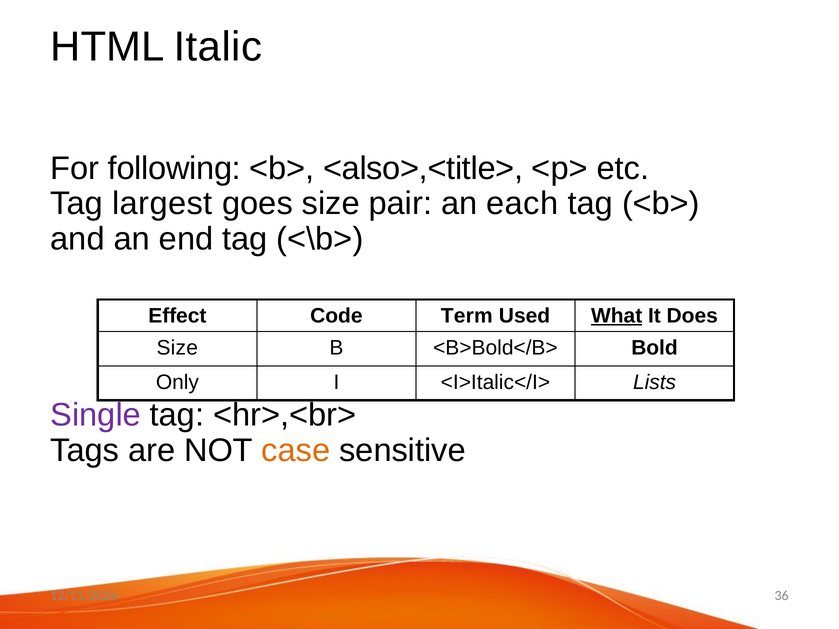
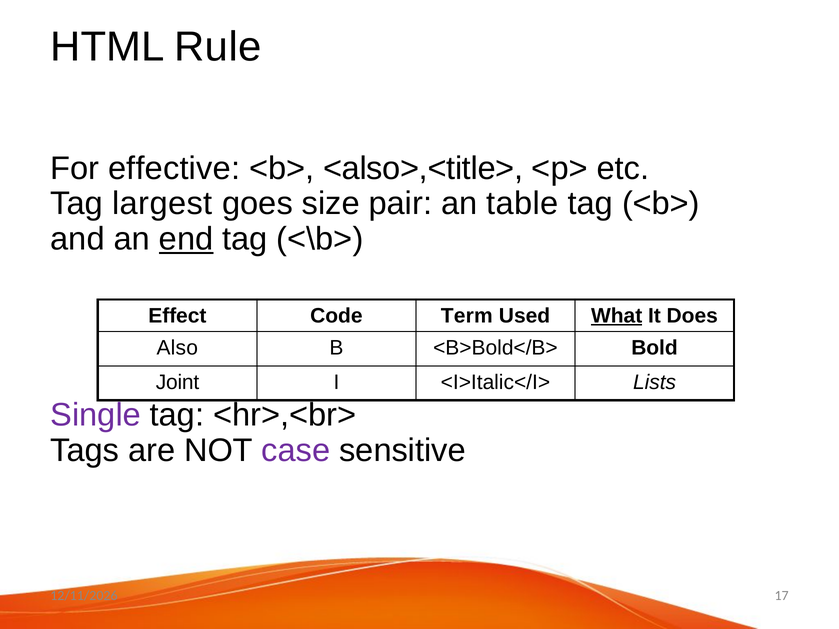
Italic: Italic -> Rule (218, 47)
following: following -> effective (174, 168)
each: each -> table (522, 204)
end underline: none -> present (186, 239)
Size: Size -> Also (177, 348)
Only: Only -> Joint (177, 382)
case colour: orange -> purple (296, 450)
36: 36 -> 17 (782, 596)
